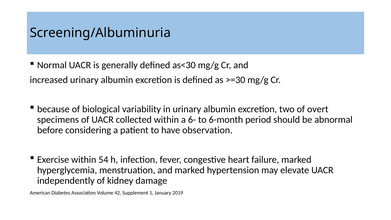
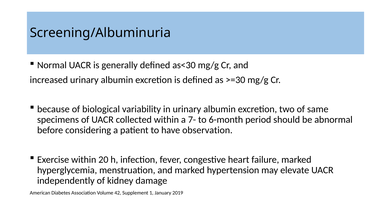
overt: overt -> same (318, 109)
6-: 6- -> 7- (192, 120)
54: 54 -> 20 (103, 159)
